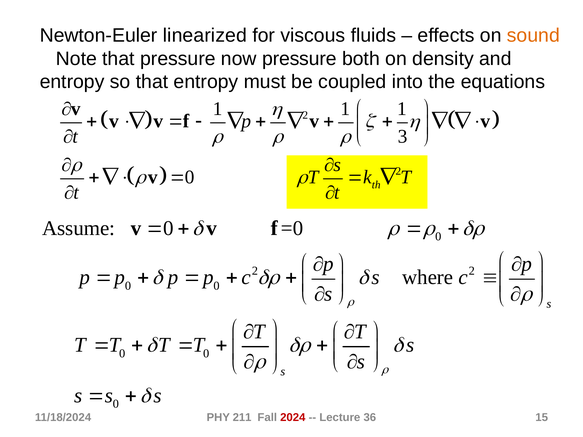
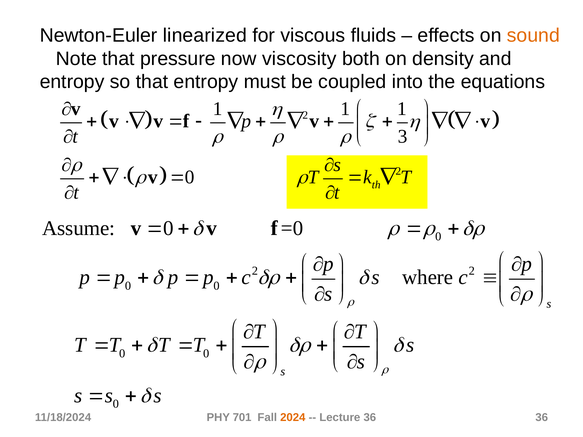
now pressure: pressure -> viscosity (299, 59)
211: 211 -> 701 (242, 418)
2024 colour: red -> orange (293, 418)
36 15: 15 -> 36 (542, 418)
